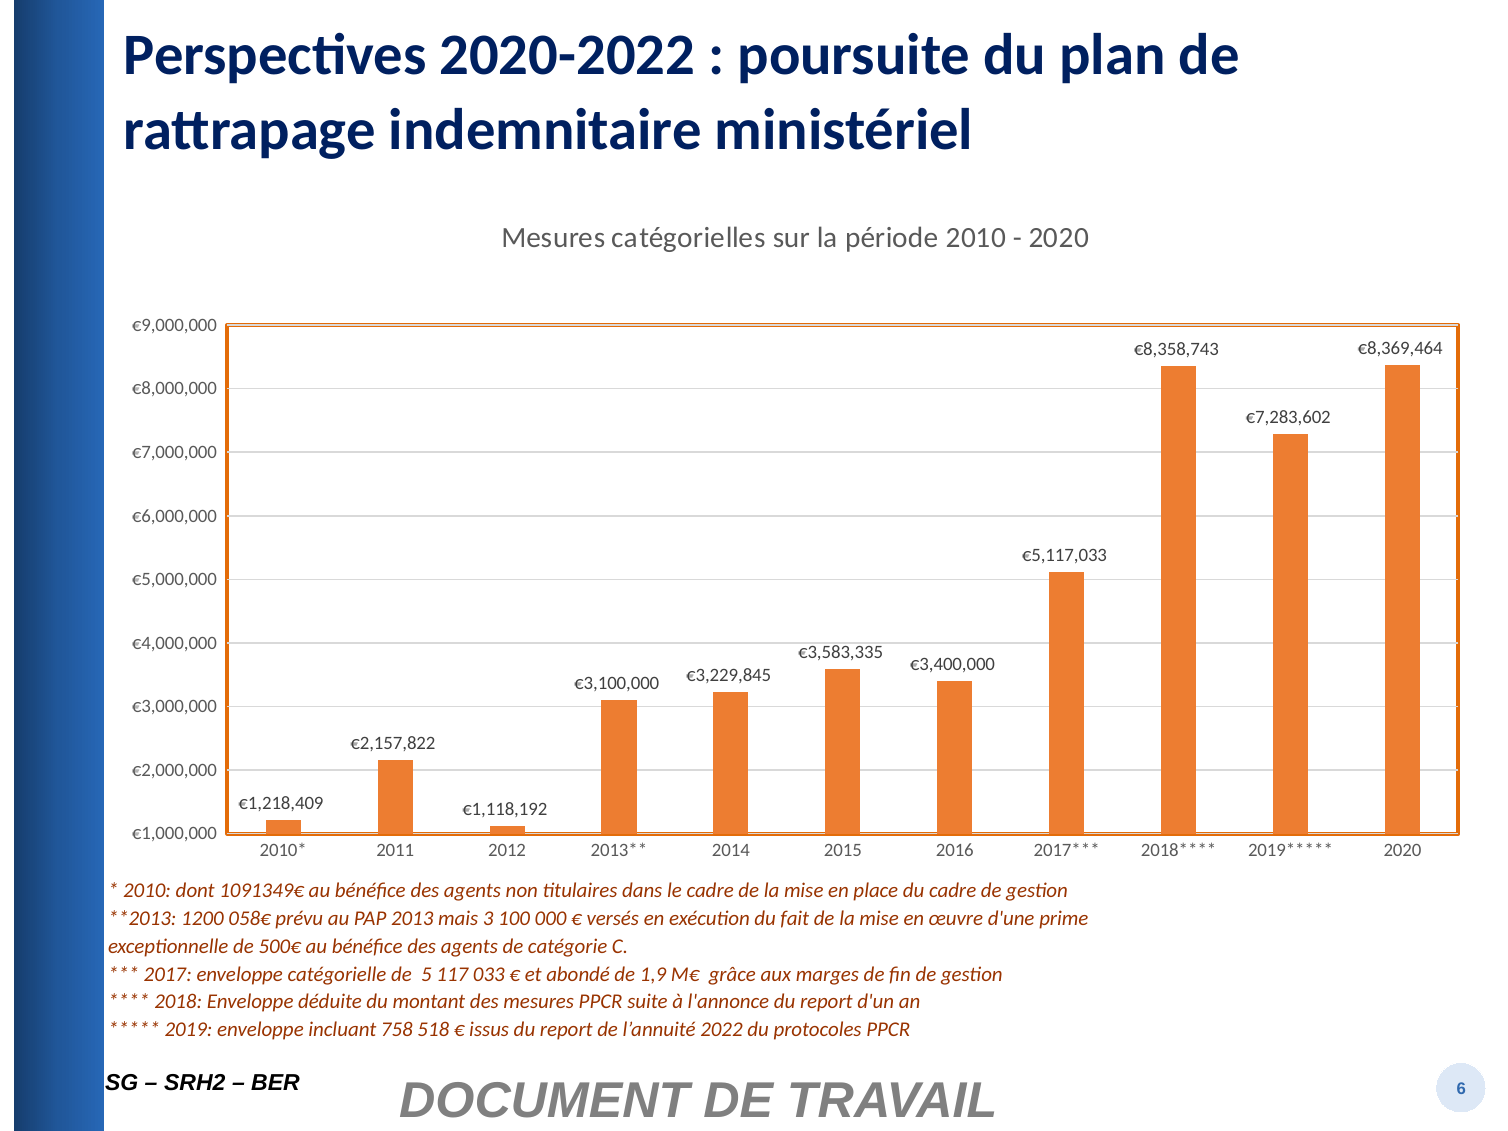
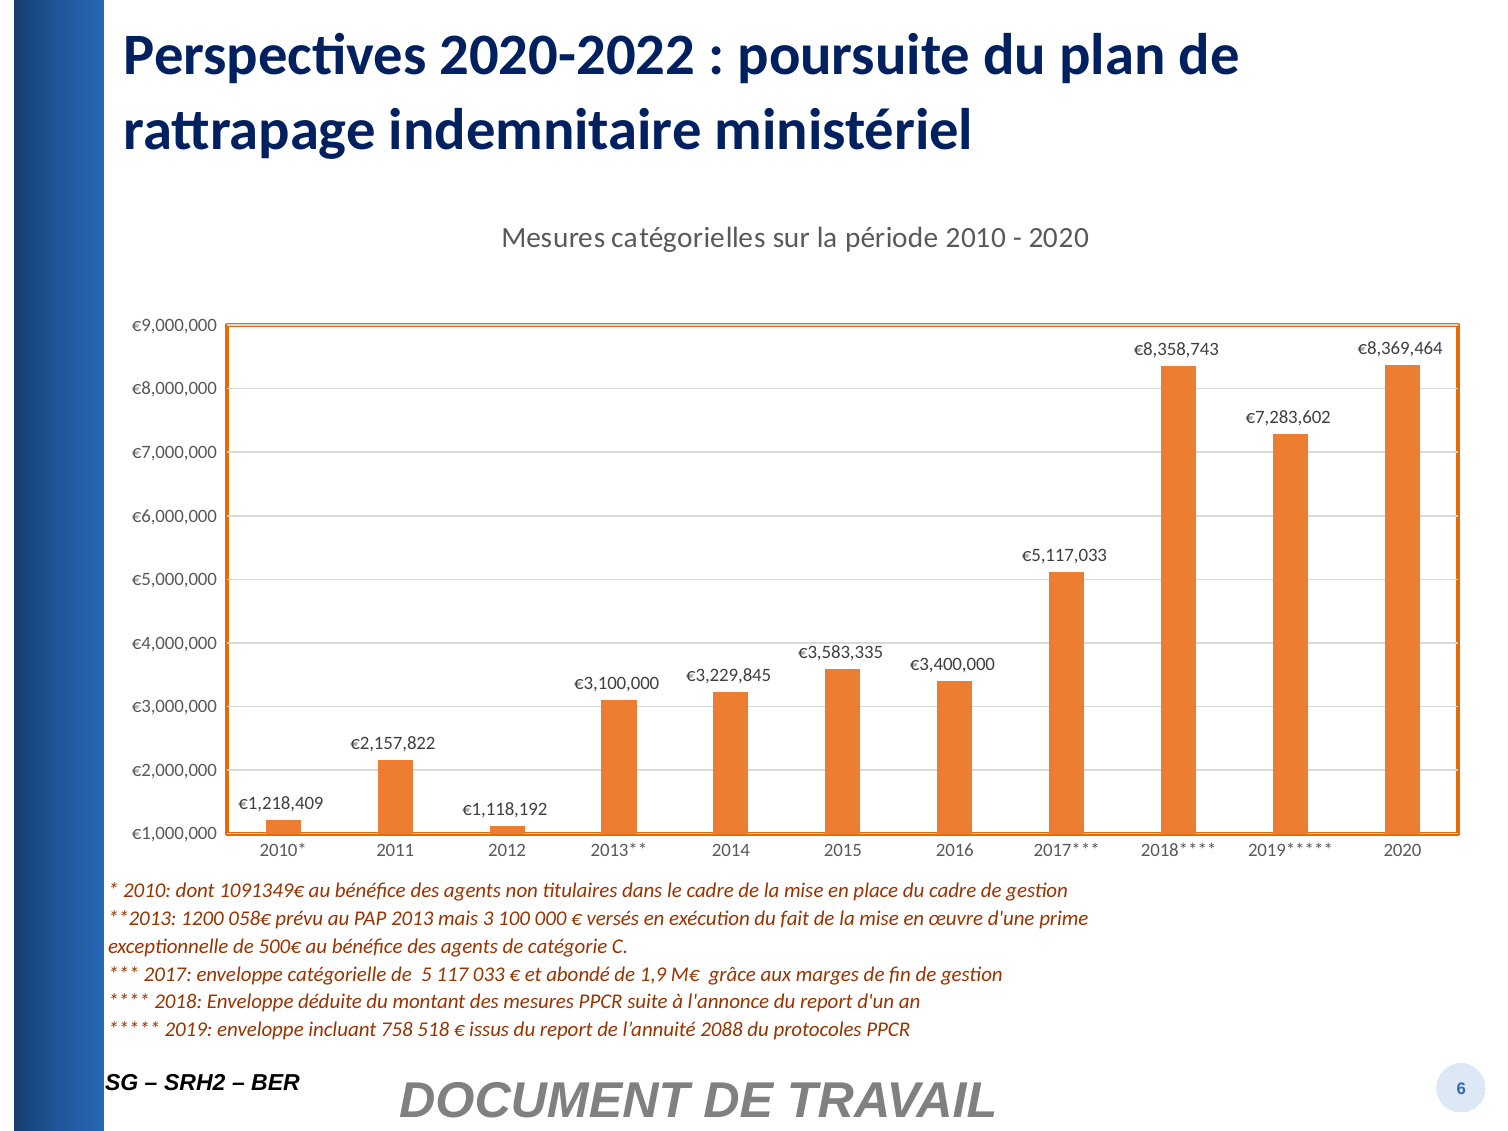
2022: 2022 -> 2088 (722, 1030)
